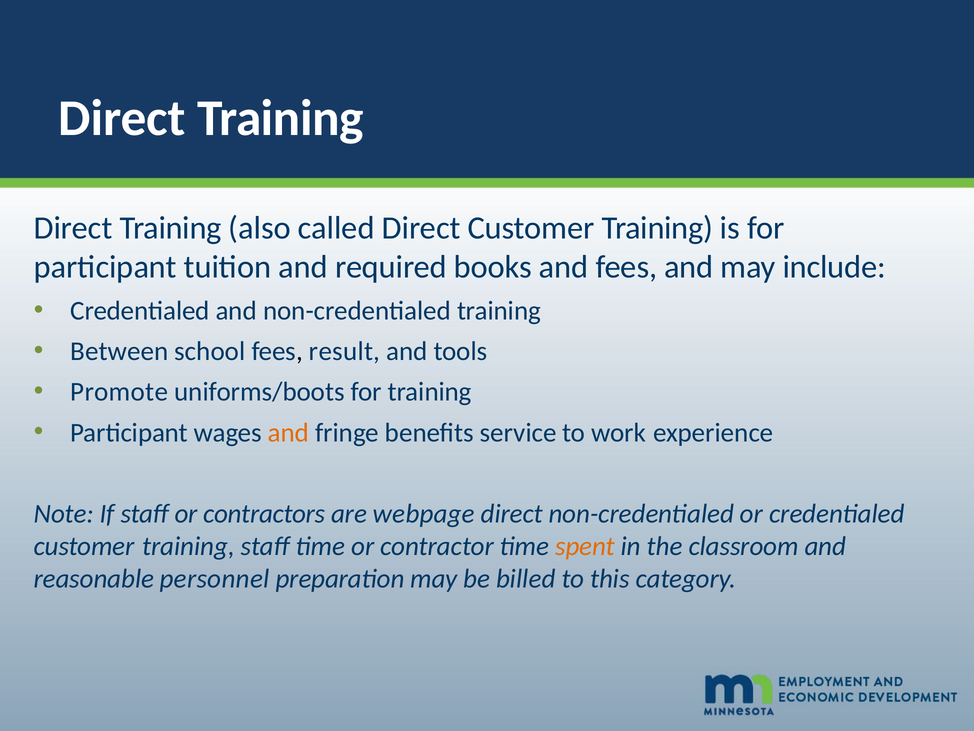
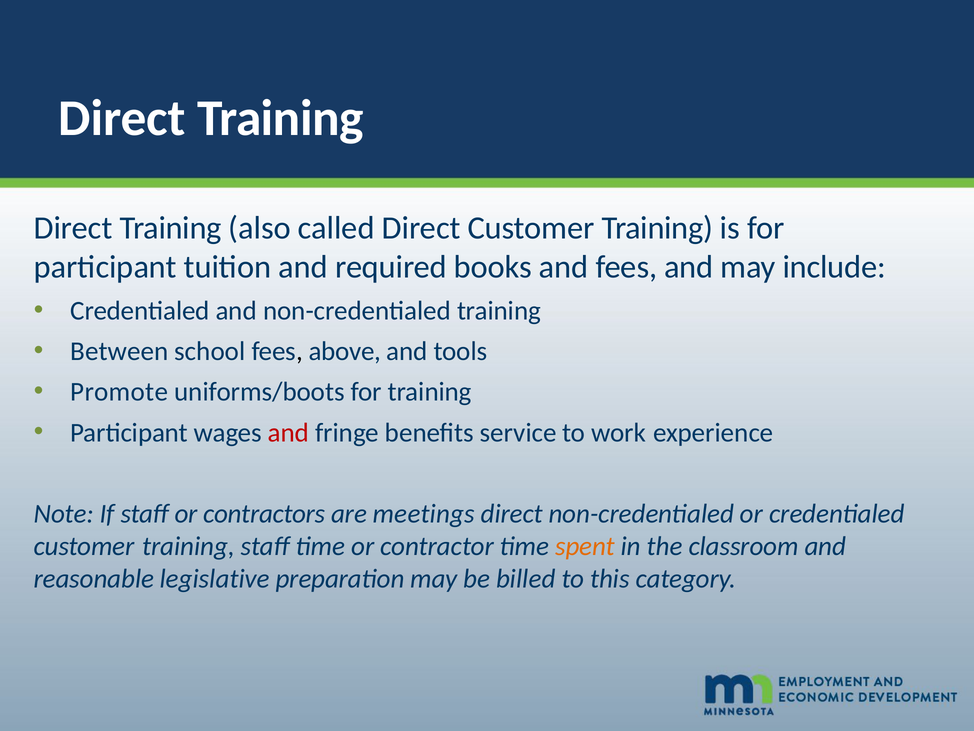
result: result -> above (345, 351)
and colour: orange -> red (288, 432)
webpage: webpage -> meetings (424, 513)
personnel: personnel -> legislative (215, 578)
